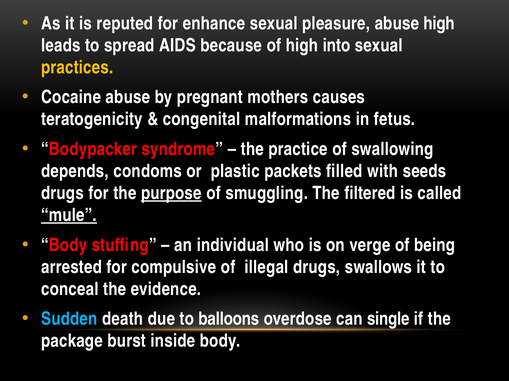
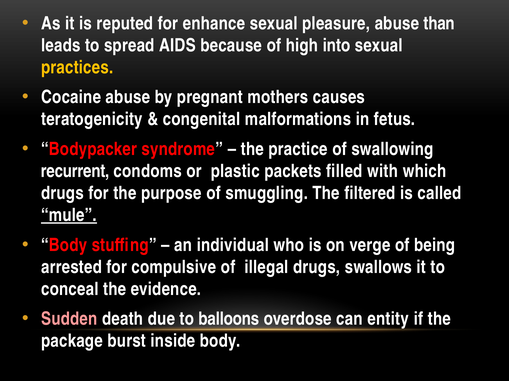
abuse high: high -> than (439, 23)
depends: depends -> recurrent (75, 171)
seeds: seeds -> which (425, 171)
purpose underline: present -> none (171, 193)
Sudden colour: light blue -> pink (69, 320)
single: single -> entity (388, 320)
